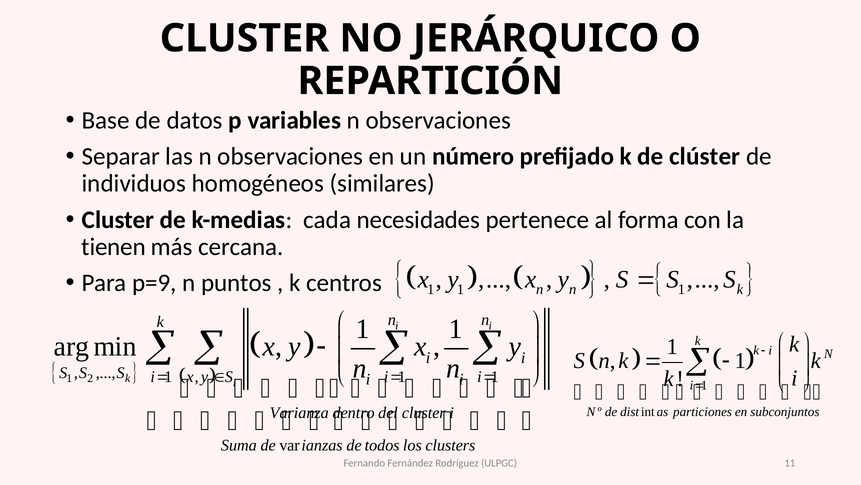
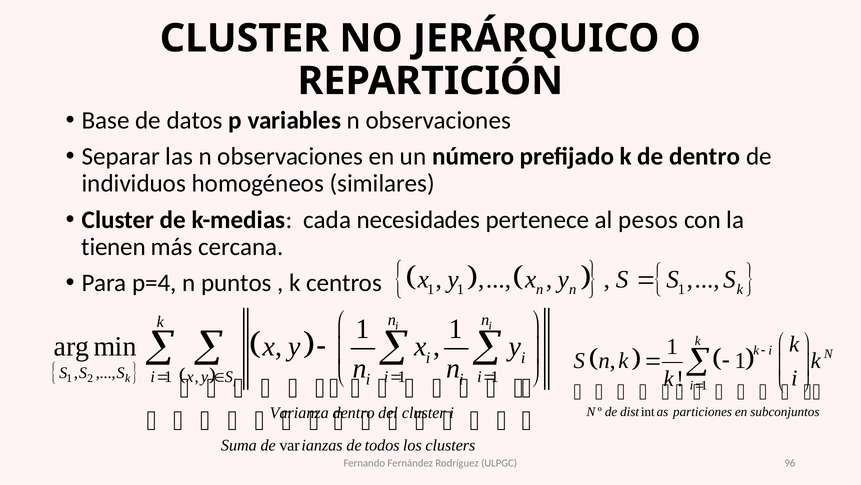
clúster: clúster -> dentro (705, 156)
forma: forma -> pesos (648, 220)
p=9: p=9 -> p=4 (154, 283)
11: 11 -> 96 (790, 462)
